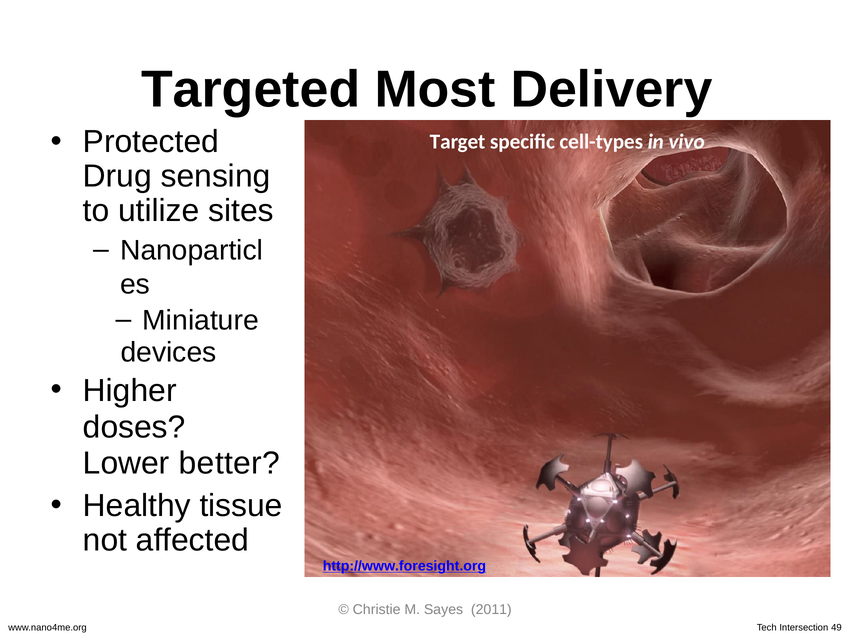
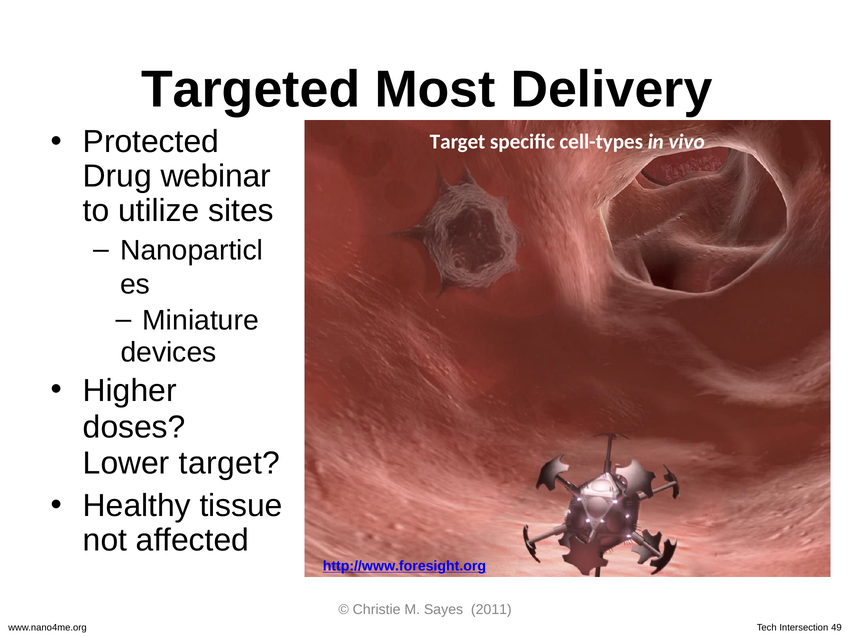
sensing: sensing -> webinar (216, 176)
Lower better: better -> target (230, 464)
